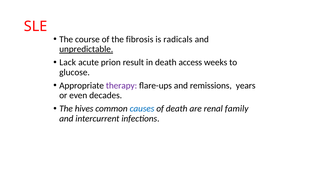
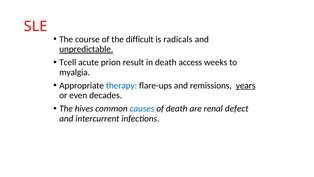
fibrosis: fibrosis -> difficult (140, 39)
Lack: Lack -> Tcell (68, 62)
glucose: glucose -> myalgia (75, 72)
therapy colour: purple -> blue (122, 85)
years underline: none -> present (246, 85)
family: family -> defect (237, 108)
